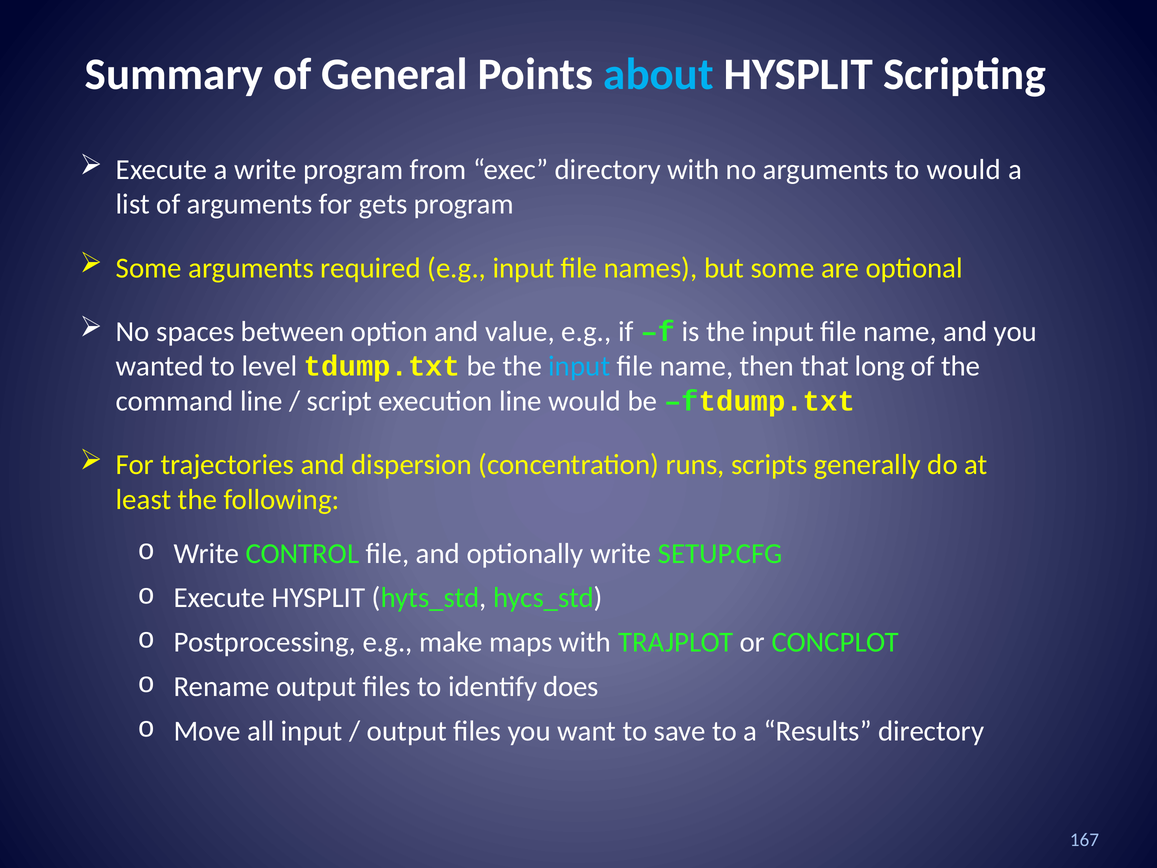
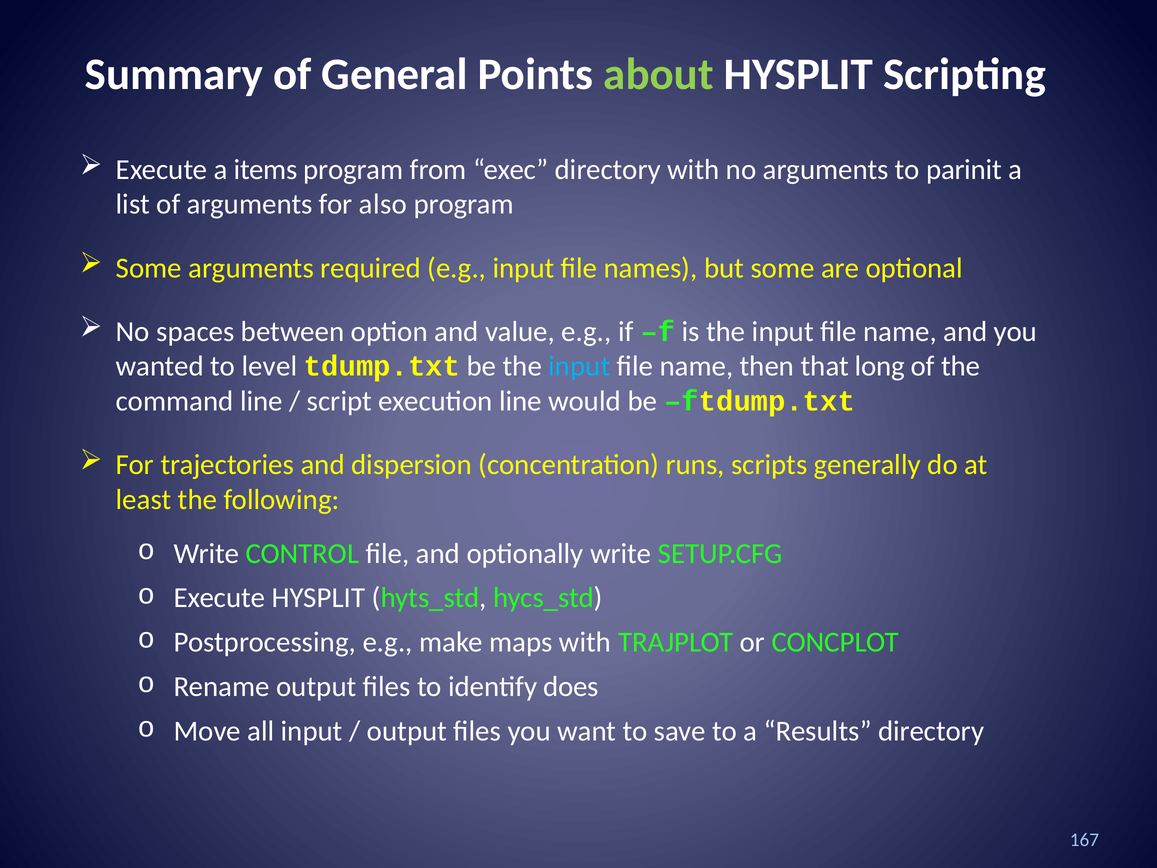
about colour: light blue -> light green (659, 74)
a write: write -> items (266, 170)
to would: would -> parinit (964, 170)
gets: gets -> also (383, 204)
